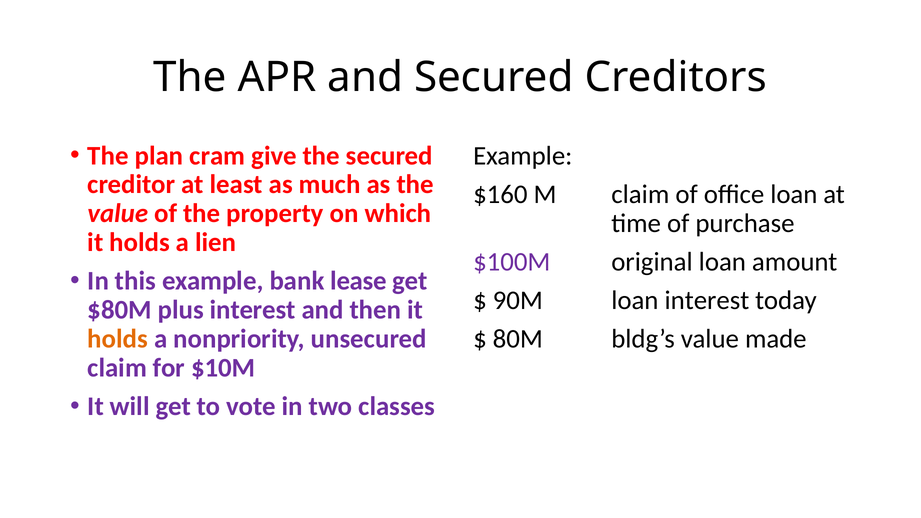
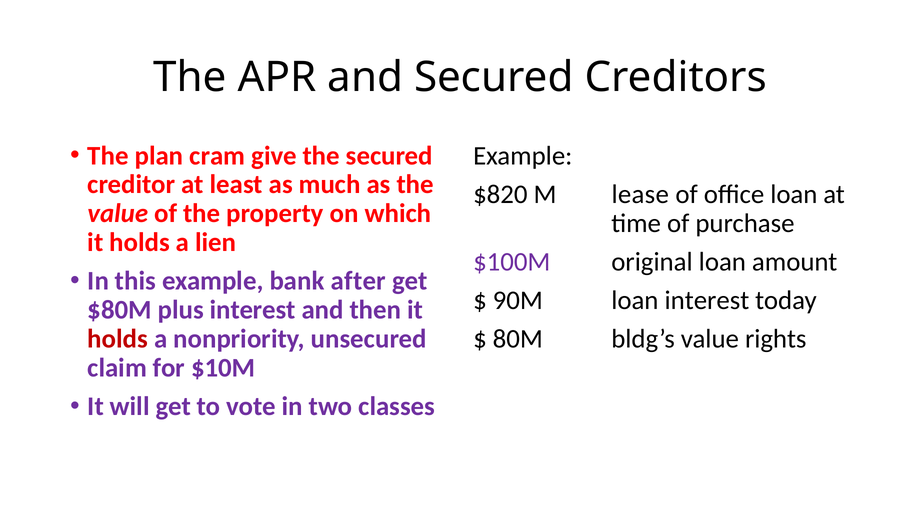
$160: $160 -> $820 (500, 194)
M claim: claim -> lease (640, 194)
lease: lease -> after (358, 281)
made: made -> rights (776, 339)
holds colour: orange -> red (118, 339)
